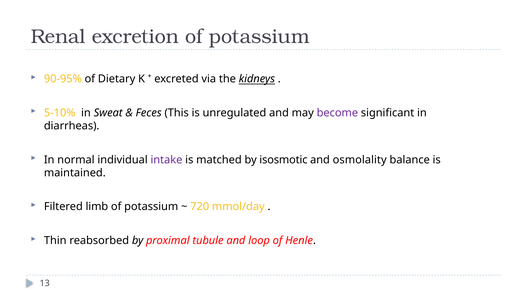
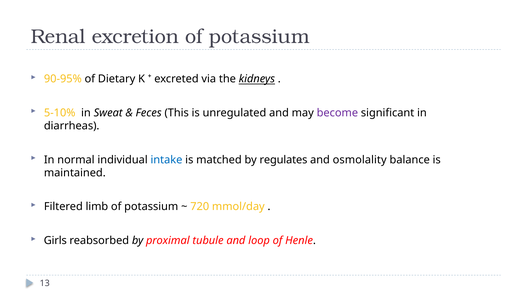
intake colour: purple -> blue (166, 159)
isosmotic: isosmotic -> regulates (283, 159)
Thin: Thin -> Girls (55, 240)
